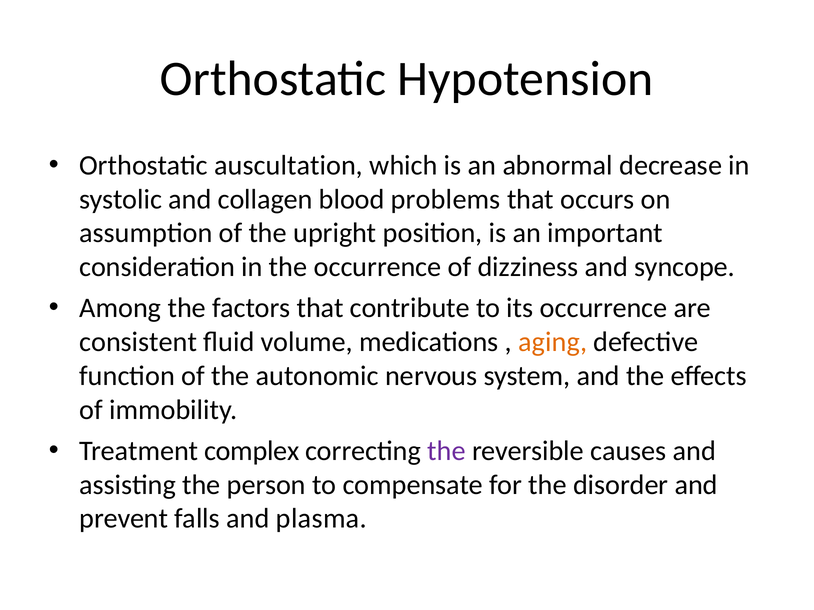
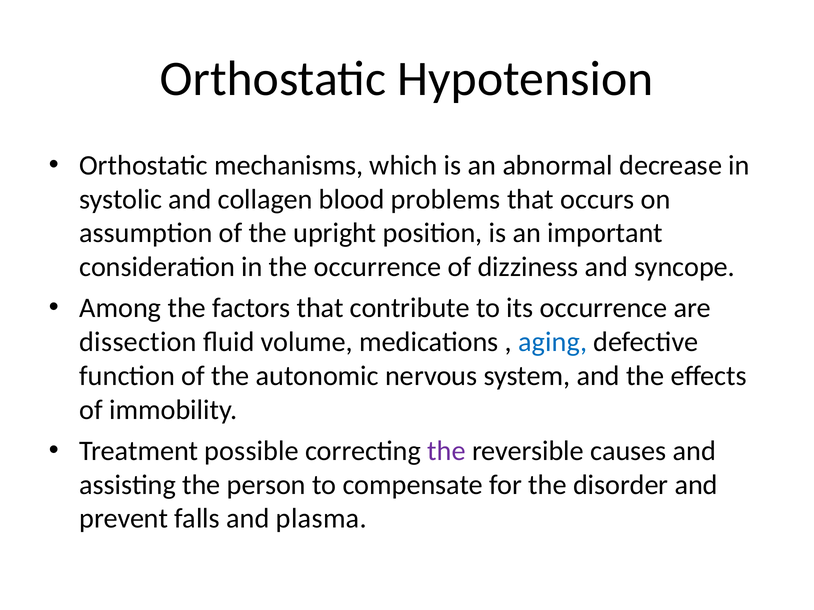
auscultation: auscultation -> mechanisms (289, 165)
consistent: consistent -> dissection (138, 342)
aging colour: orange -> blue (553, 342)
complex: complex -> possible (252, 451)
